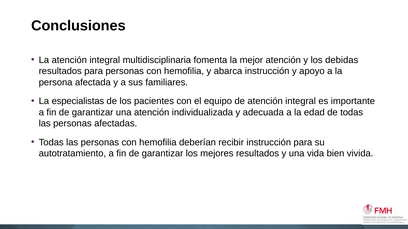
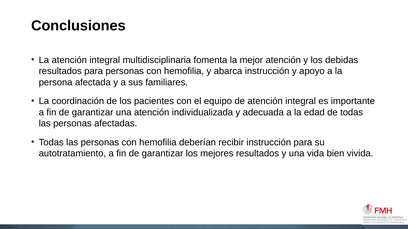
especialistas: especialistas -> coordinación (78, 101)
